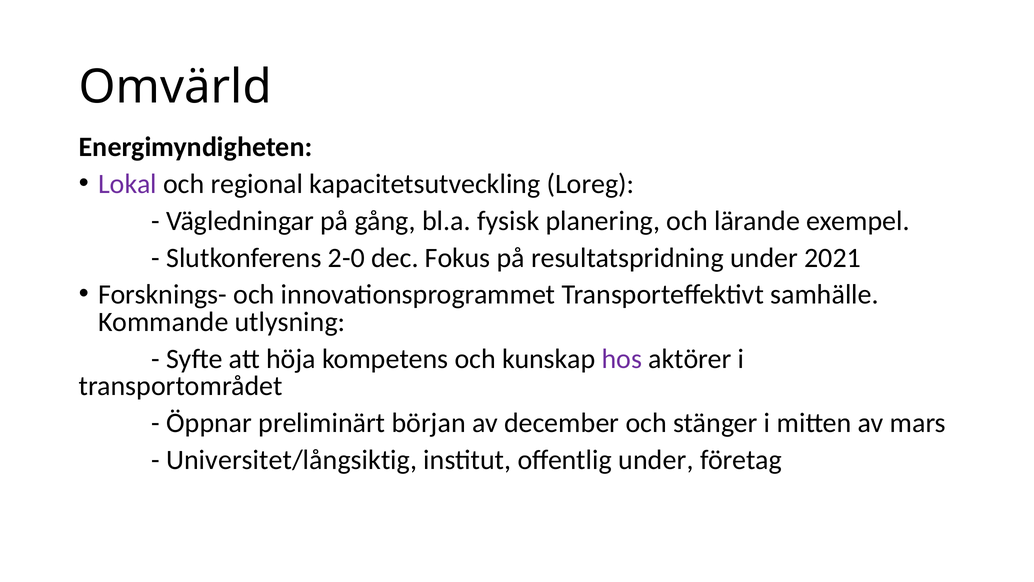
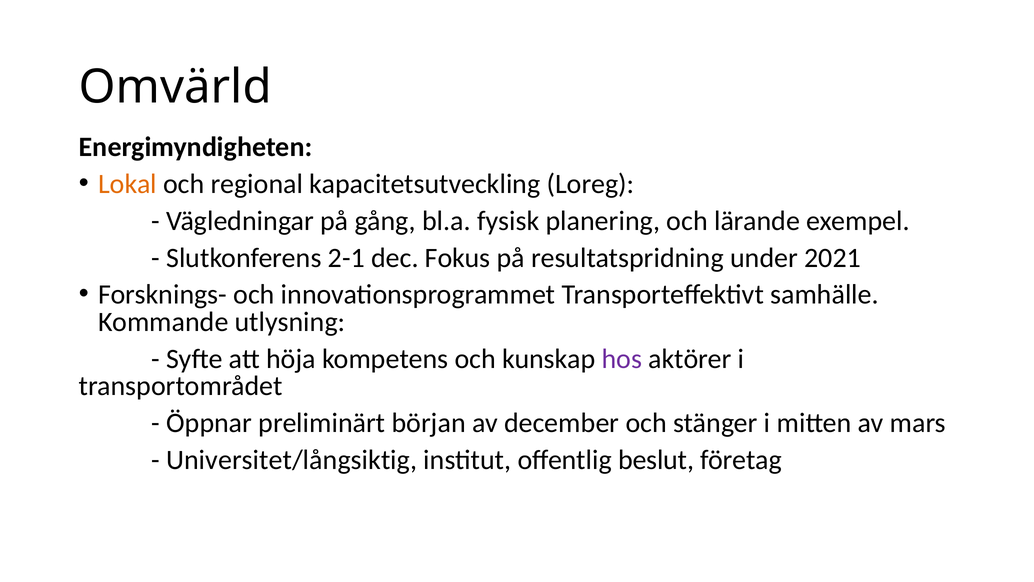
Lokal colour: purple -> orange (128, 184)
2-0: 2-0 -> 2-1 (346, 258)
offentlig under: under -> beslut (656, 460)
